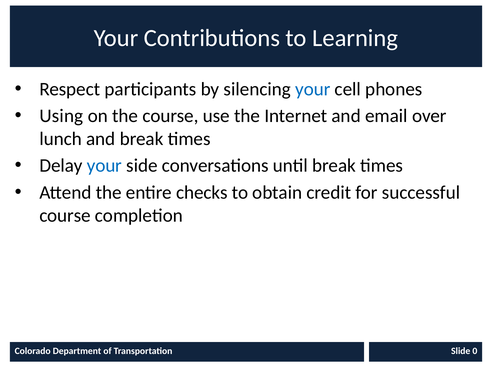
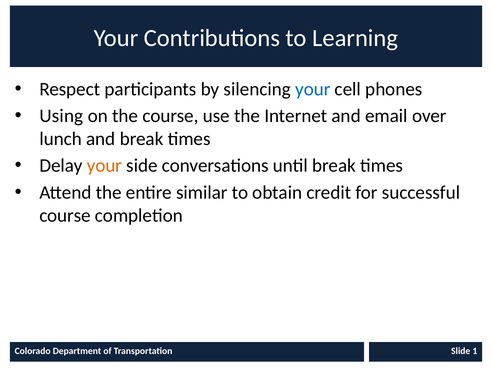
your colour: blue -> orange (104, 166)
checks: checks -> similar (202, 192)
0: 0 -> 1 (475, 351)
